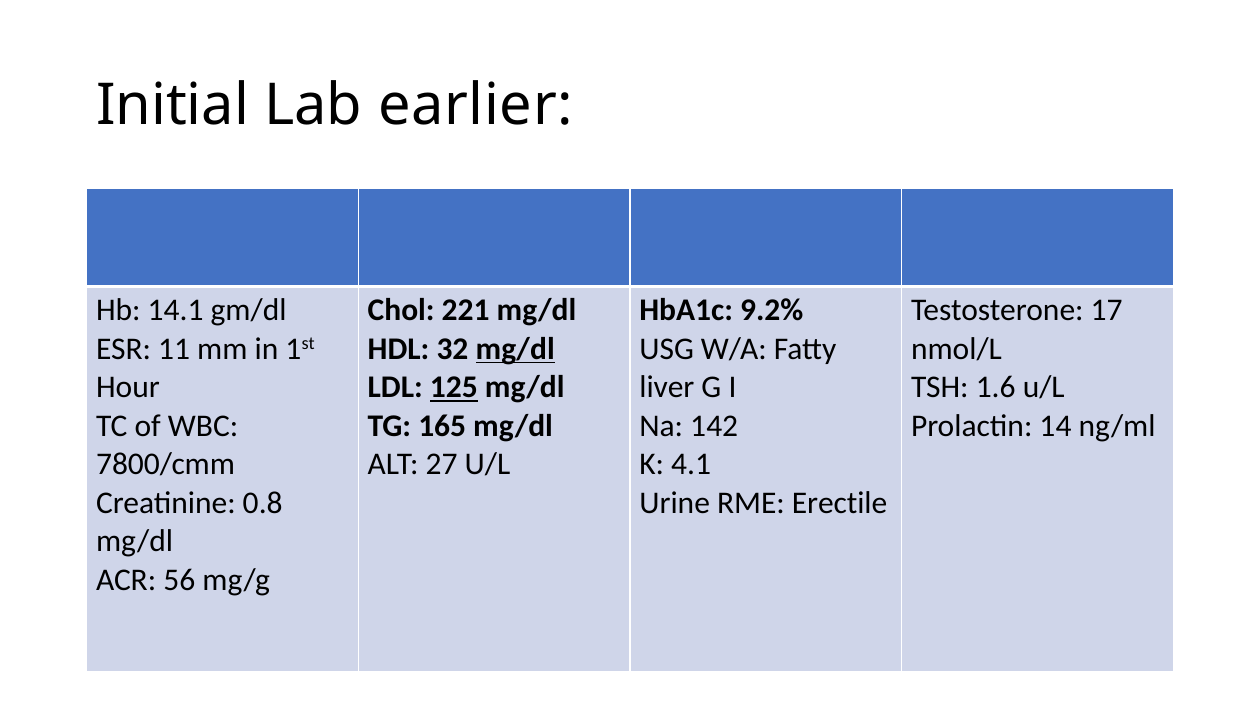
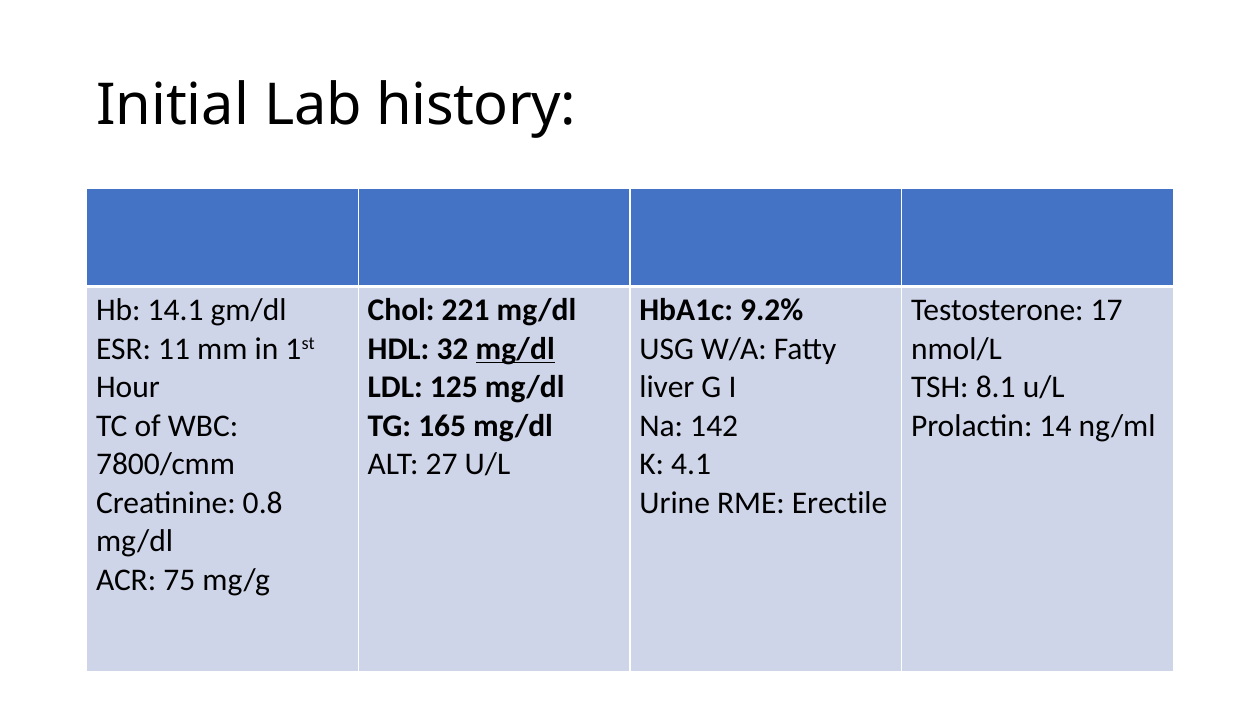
earlier: earlier -> history (476, 106)
125 underline: present -> none (454, 387)
1.6: 1.6 -> 8.1 (996, 387)
56: 56 -> 75 (179, 579)
